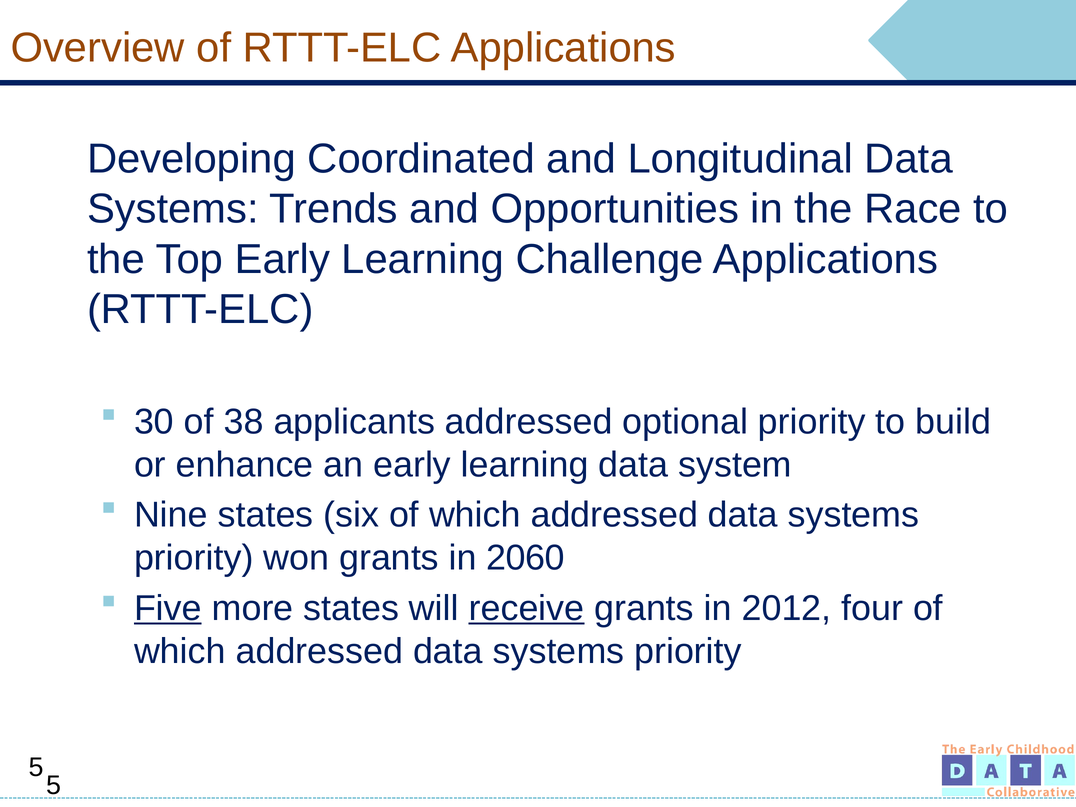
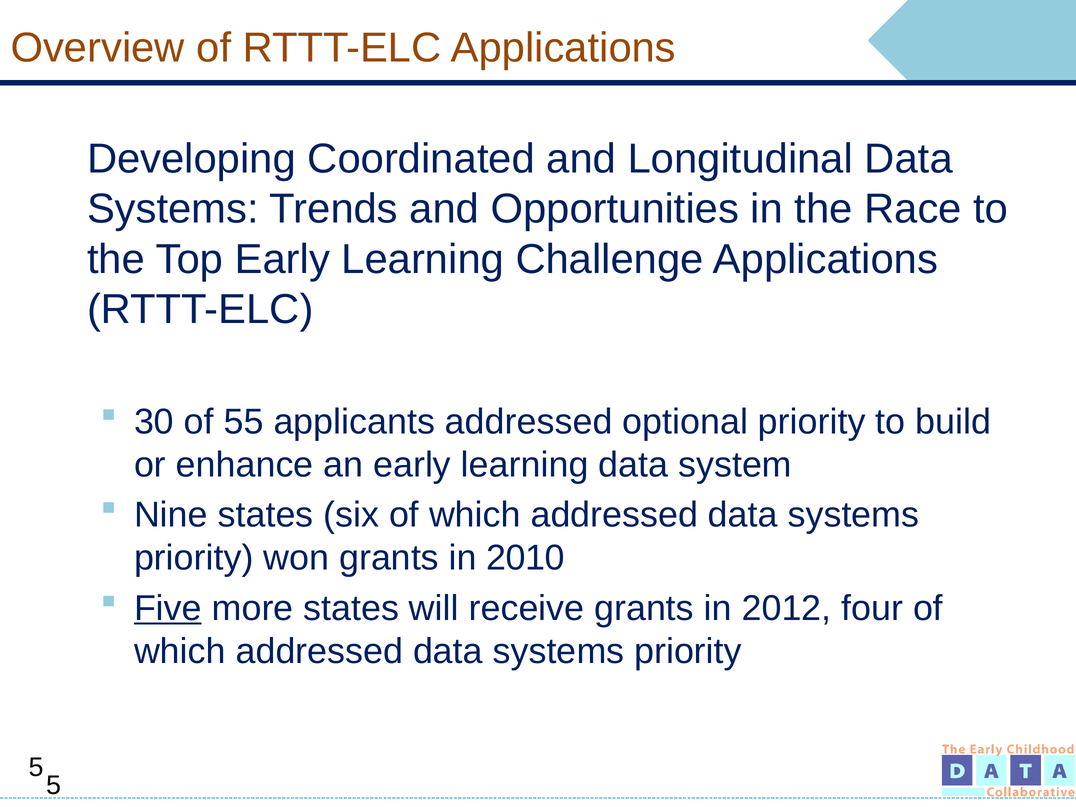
38: 38 -> 55 (244, 422)
2060: 2060 -> 2010 (525, 558)
receive underline: present -> none (527, 608)
